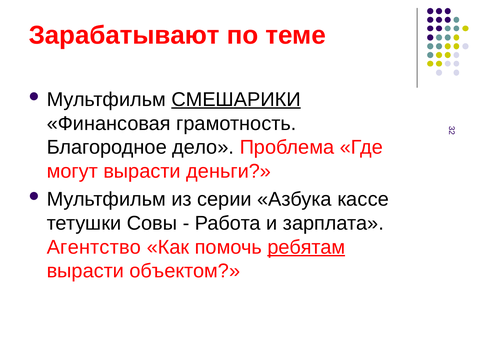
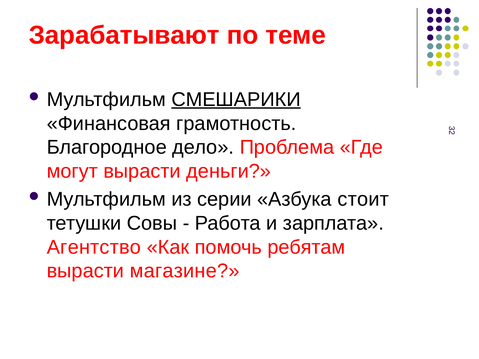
кассе: кассе -> стоит (363, 199)
ребятам underline: present -> none (306, 247)
объектом: объектом -> магазине (185, 271)
